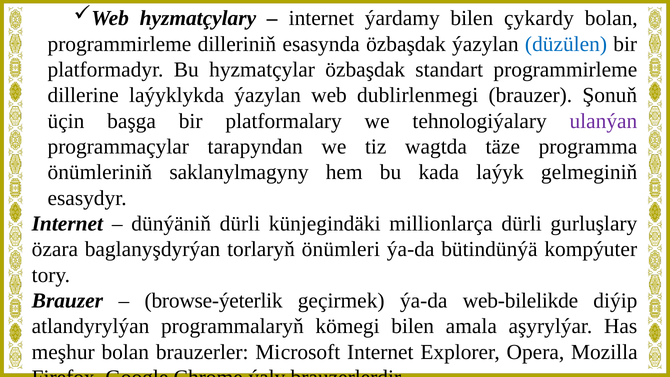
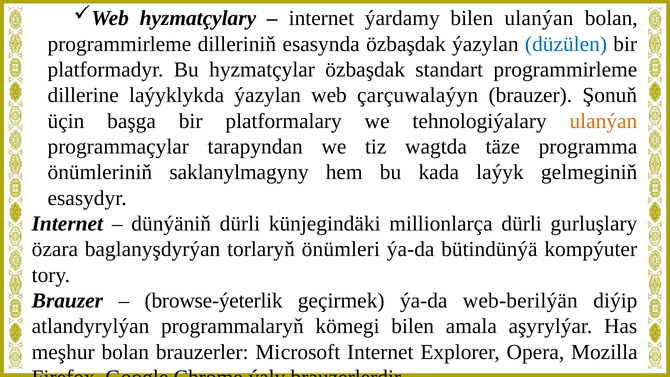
bilen çykardy: çykardy -> ulanýan (539, 18)
dublirlenmegi: dublirlenmegi -> çarçuwalaýyn (418, 95)
ulanýan colour: purple -> orange (603, 121)
web-bilelikde: web-bilelikde -> web-berilýän (520, 301)
